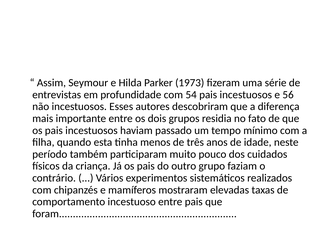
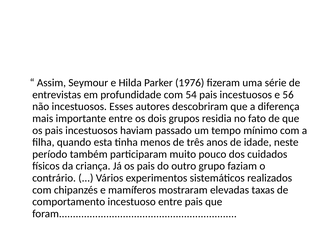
1973: 1973 -> 1976 (190, 83)
